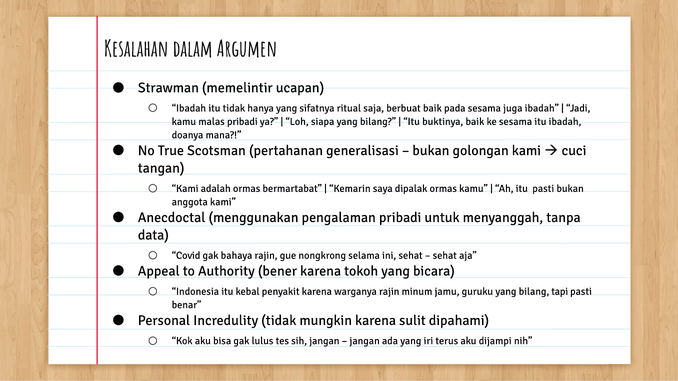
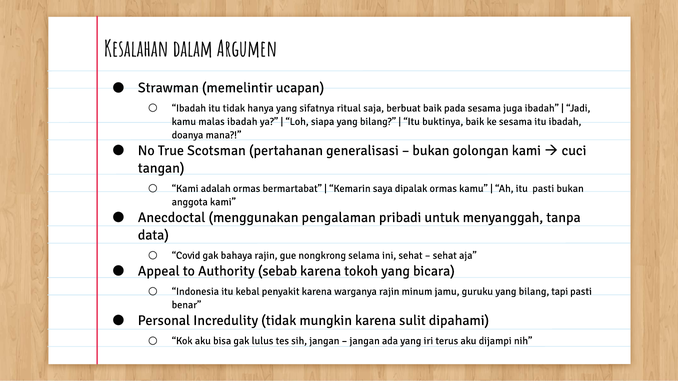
malas pribadi: pribadi -> ibadah (242, 122)
bener: bener -> sebab (277, 271)
